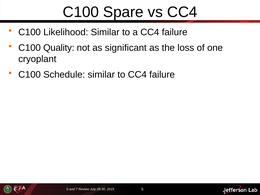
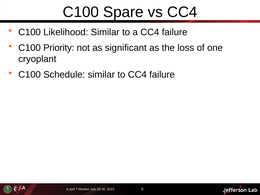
Quality: Quality -> Priority (59, 48)
